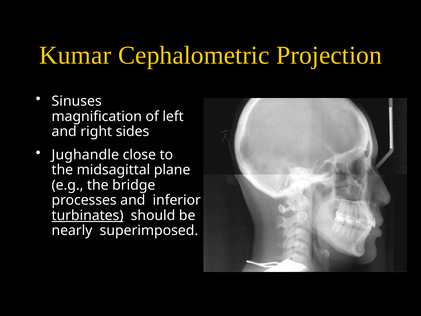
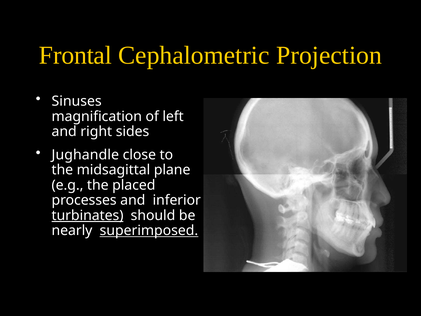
Kumar: Kumar -> Frontal (75, 55)
bridge: bridge -> placed (134, 185)
superimposed underline: none -> present (149, 230)
